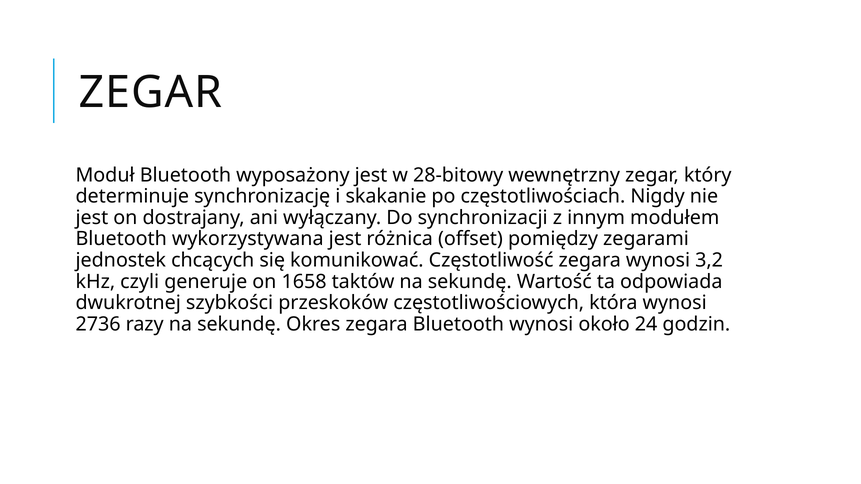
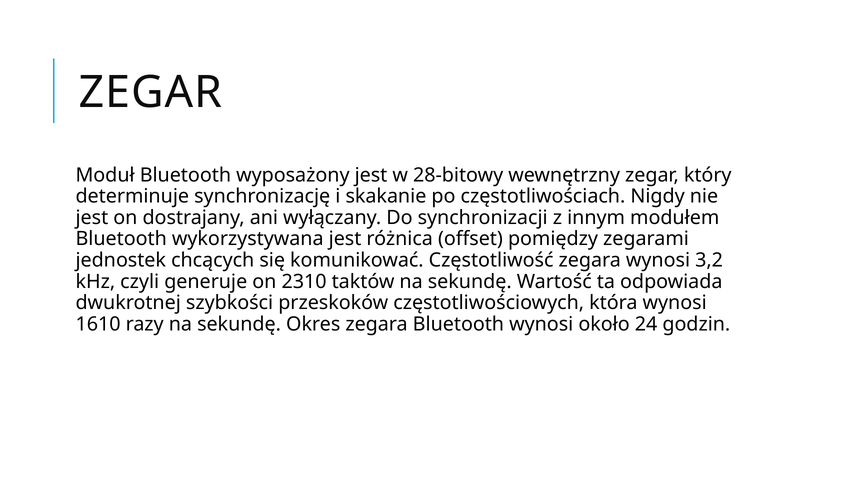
1658: 1658 -> 2310 (304, 282)
2736: 2736 -> 1610 (98, 324)
